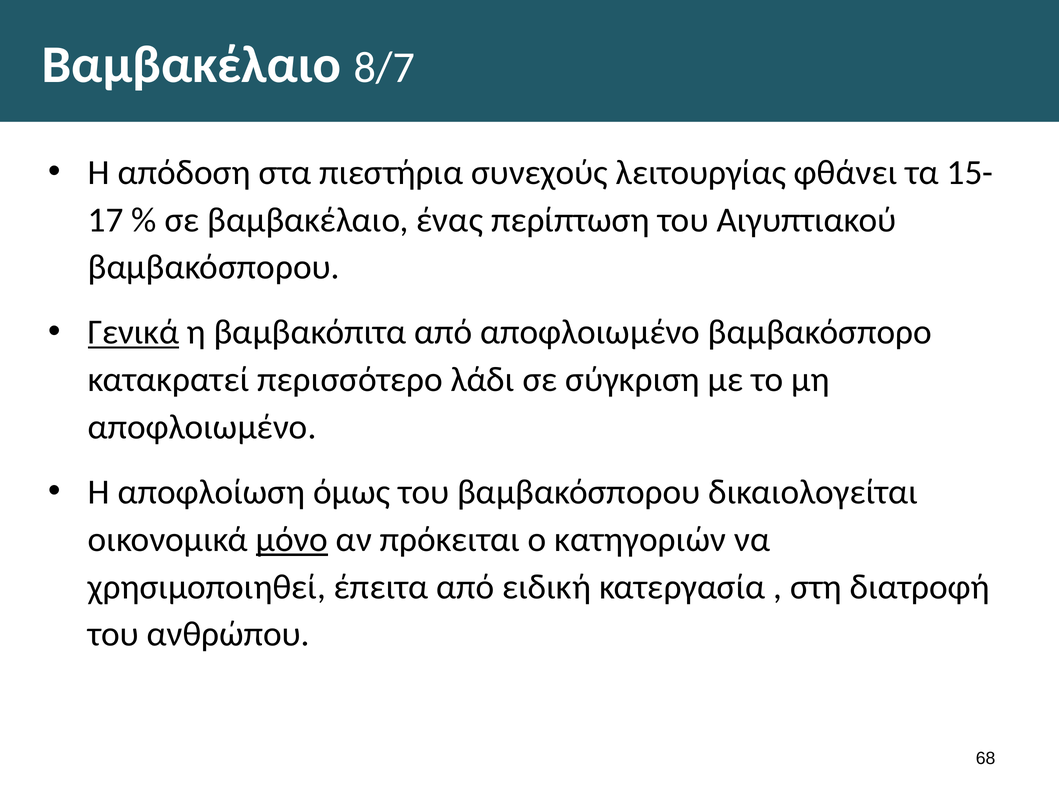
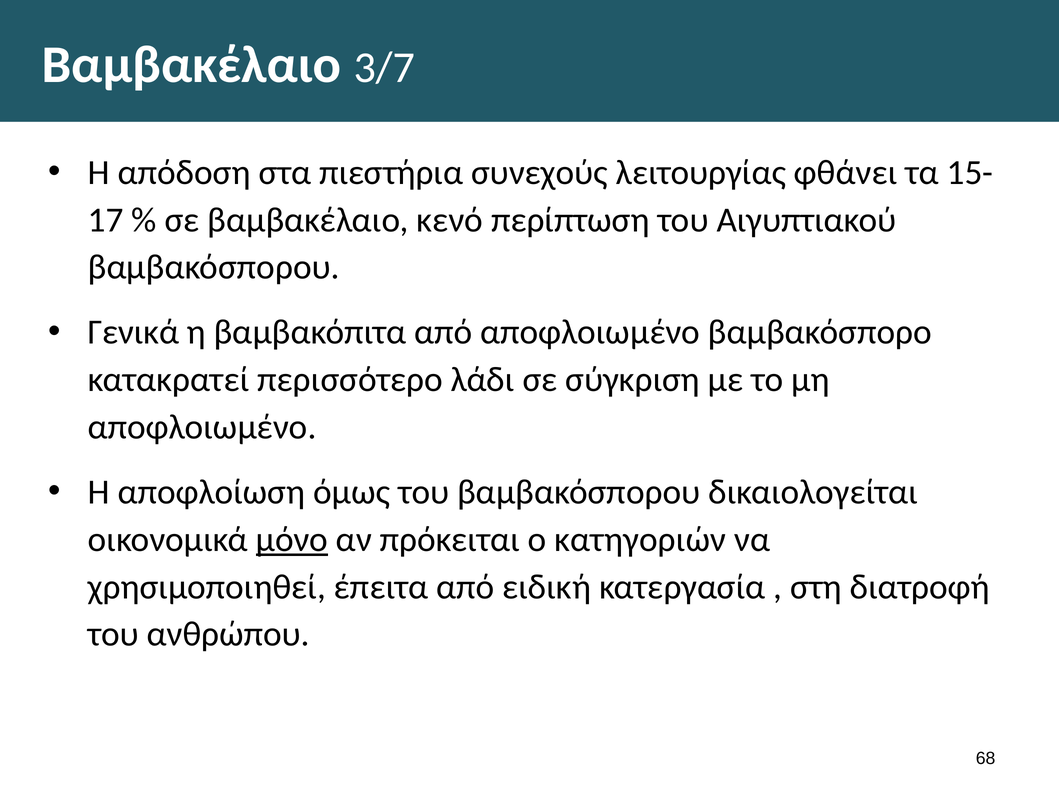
8/7: 8/7 -> 3/7 (384, 68)
ένας: ένας -> κενό (450, 220)
Γενικά underline: present -> none (133, 332)
